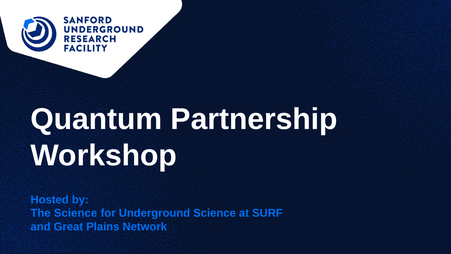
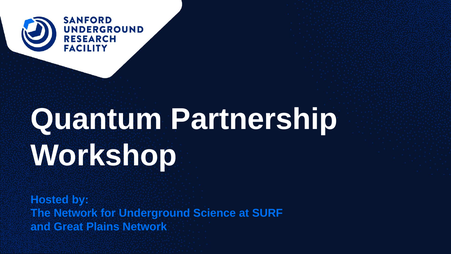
The Science: Science -> Network (76, 213)
